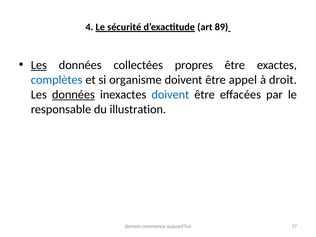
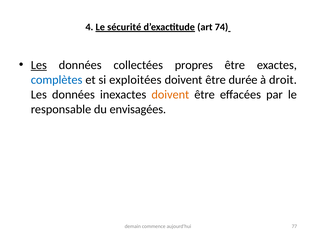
89: 89 -> 74 (221, 27)
organisme: organisme -> exploitées (135, 80)
appel: appel -> durée (243, 80)
données underline: present -> none (73, 95)
doivent colour: blue -> orange (170, 95)
illustration: illustration -> envisagées (138, 109)
